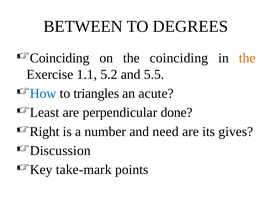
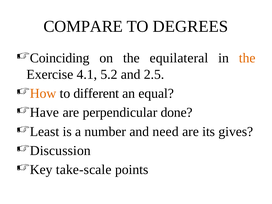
BETWEEN: BETWEEN -> COMPARE (83, 26)
the coinciding: coinciding -> equilateral (179, 58)
1.1: 1.1 -> 4.1 (87, 74)
5.5: 5.5 -> 2.5 (154, 74)
How colour: blue -> orange (43, 93)
triangles: triangles -> different (96, 93)
acute: acute -> equal (156, 93)
Least: Least -> Have (44, 112)
Right: Right -> Least (45, 132)
take-mark: take-mark -> take-scale (84, 170)
